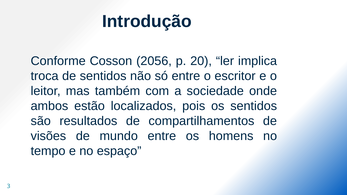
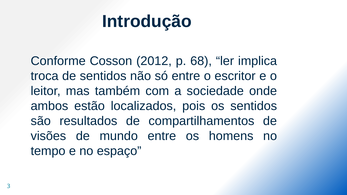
2056: 2056 -> 2012 (154, 61)
20: 20 -> 68 (201, 61)
